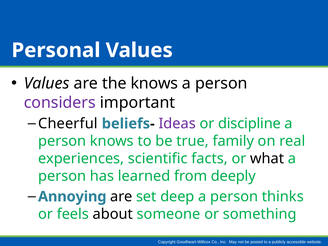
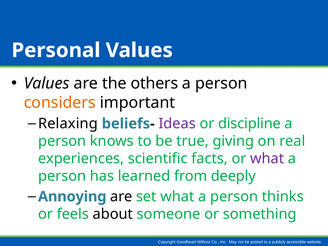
the knows: knows -> others (154, 83)
considers colour: purple -> orange (60, 103)
Cheerful: Cheerful -> Relaxing (68, 124)
family: family -> giving (233, 141)
what colour: black -> purple (267, 159)
set deep: deep -> what (177, 197)
